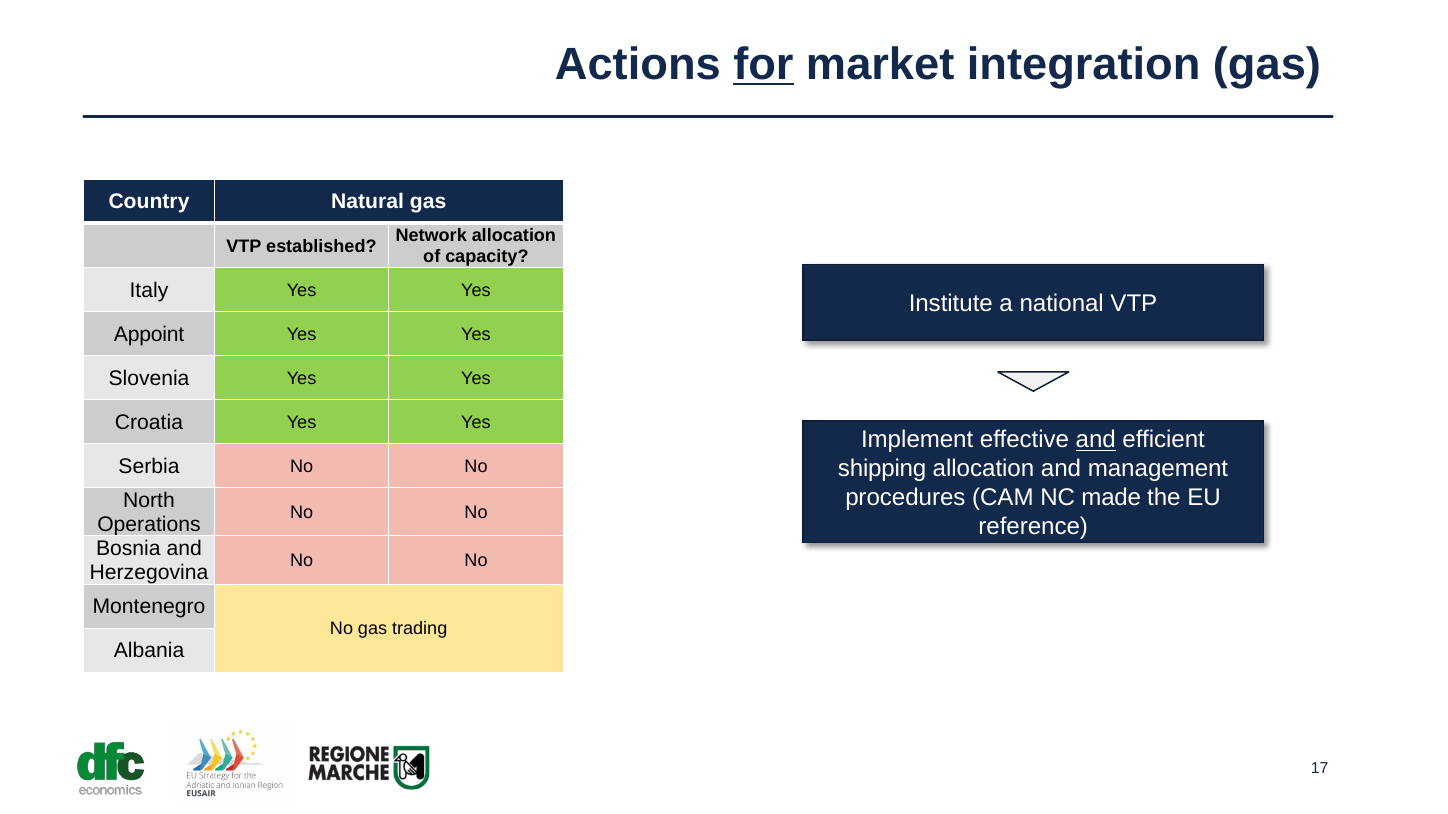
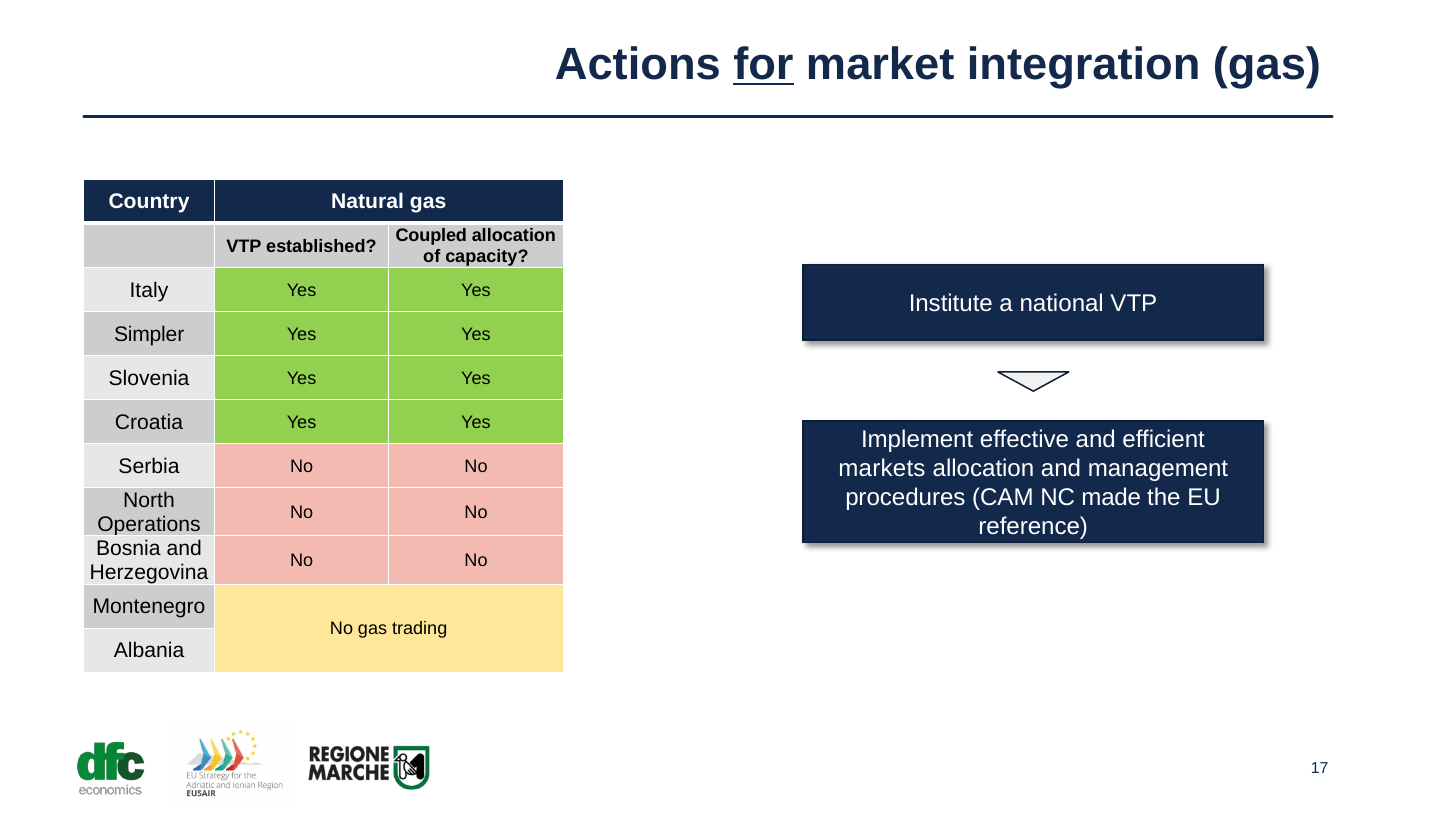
Network: Network -> Coupled (431, 236)
Appoint: Appoint -> Simpler (149, 334)
and underline: present -> none (1096, 440)
shipping: shipping -> markets (882, 469)
